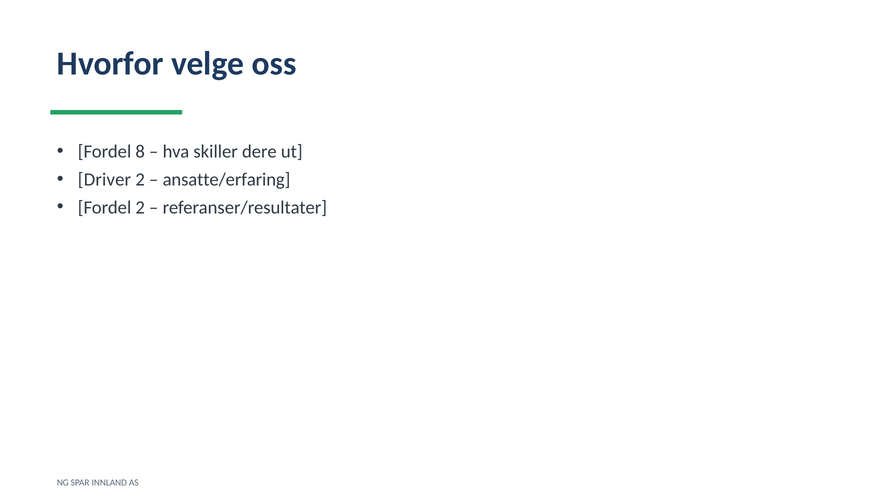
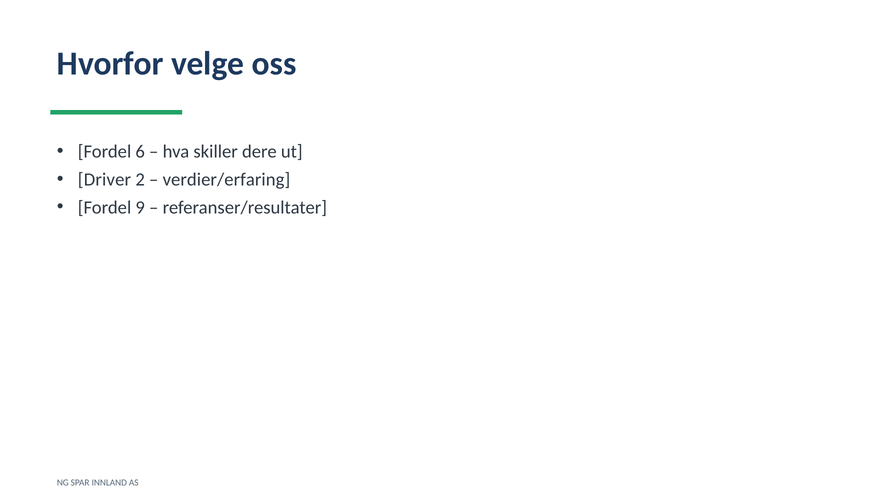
8: 8 -> 6 (140, 151)
ansatte/erfaring: ansatte/erfaring -> verdier/erfaring (226, 179)
Fordel 2: 2 -> 9 (140, 207)
